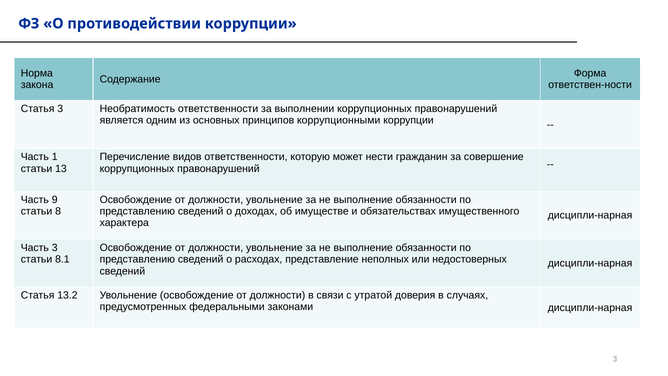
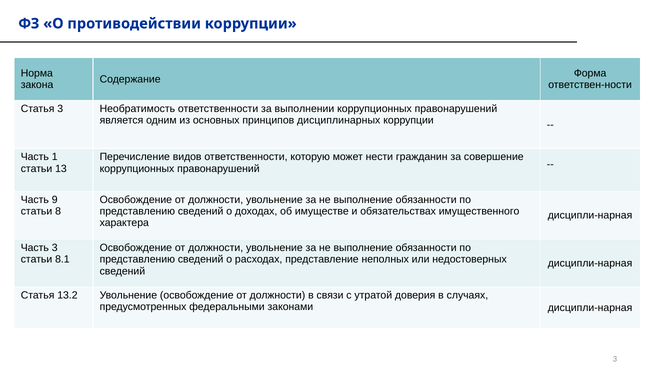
коррупционными: коррупционными -> дисциплинарных (339, 120)
